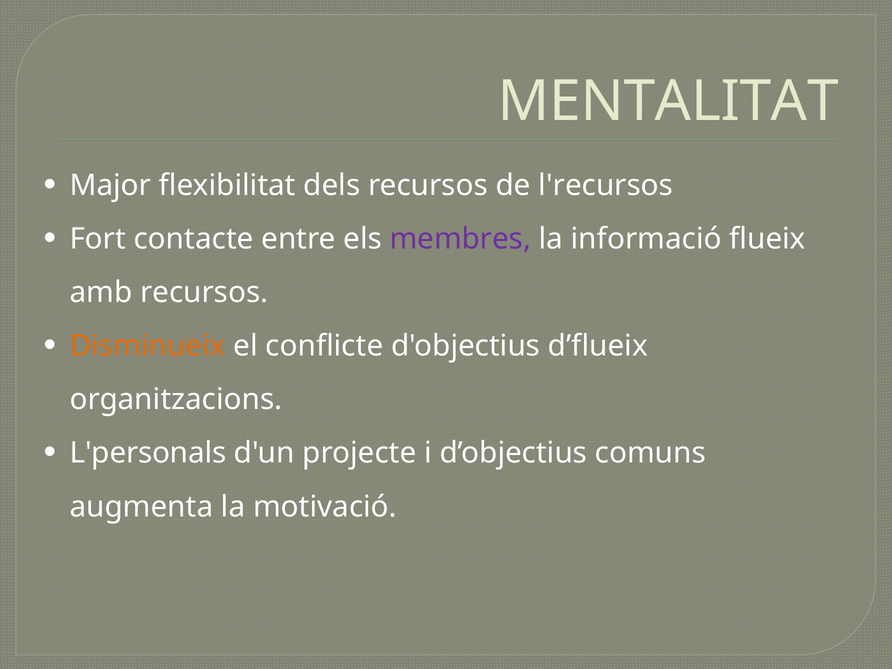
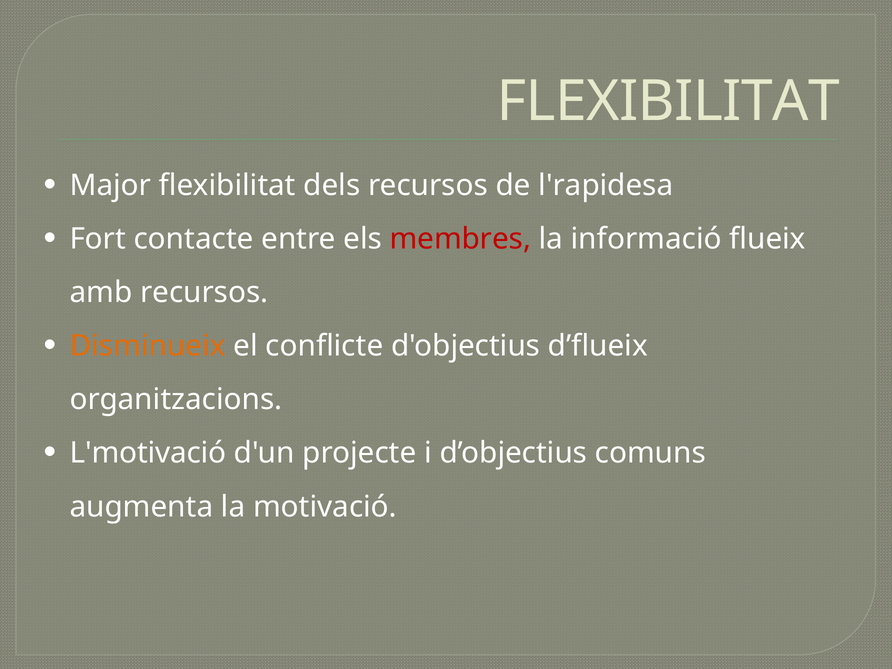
MENTALITAT: MENTALITAT -> FLEXIBILITAT (668, 102)
l'recursos: l'recursos -> l'rapidesa (606, 186)
membres colour: purple -> red (460, 239)
L'personals: L'personals -> L'motivació (148, 453)
